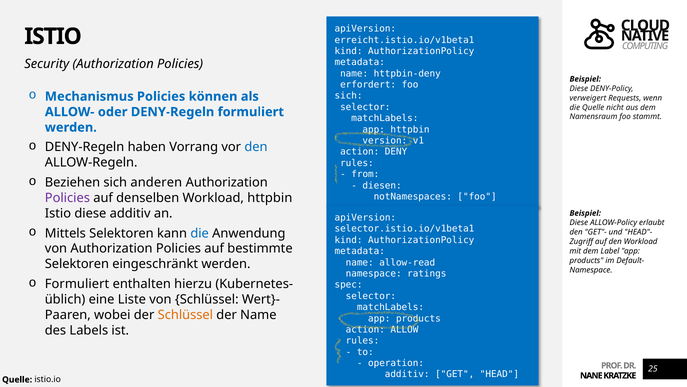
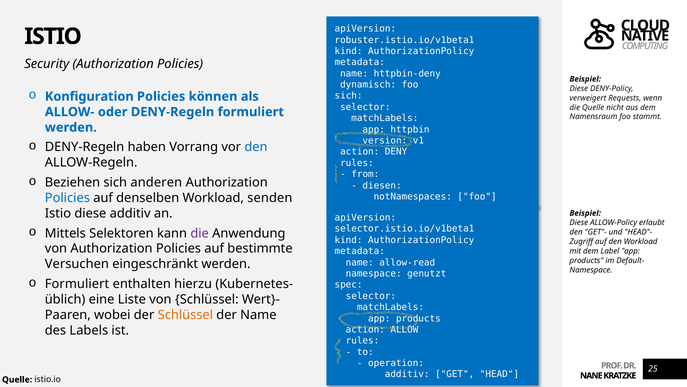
erreicht.istio.io/v1beta1: erreicht.istio.io/v1beta1 -> robuster.istio.io/v1beta1 (404, 40)
erfordert: erfordert -> dynamisch (368, 85)
Mechanismus: Mechanismus -> Konfiguration (89, 96)
Policies colour: purple -> blue (67, 198)
Workload httpbin: httpbin -> senden (270, 198)
die colour: blue -> purple (200, 233)
Selektoren: Selektoren -> Versuchen (77, 264)
ratings: ratings -> genutzt (427, 273)
